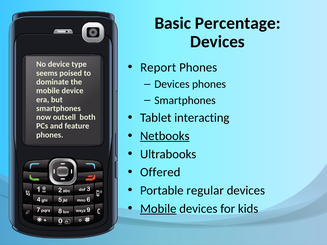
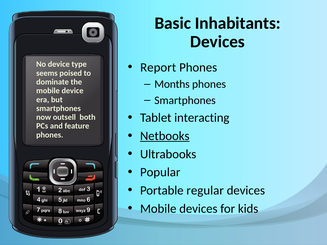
Percentage: Percentage -> Inhabitants (238, 23)
Devices: Devices -> Months (172, 84)
Offered: Offered -> Popular (160, 172)
Mobile underline: present -> none (158, 209)
